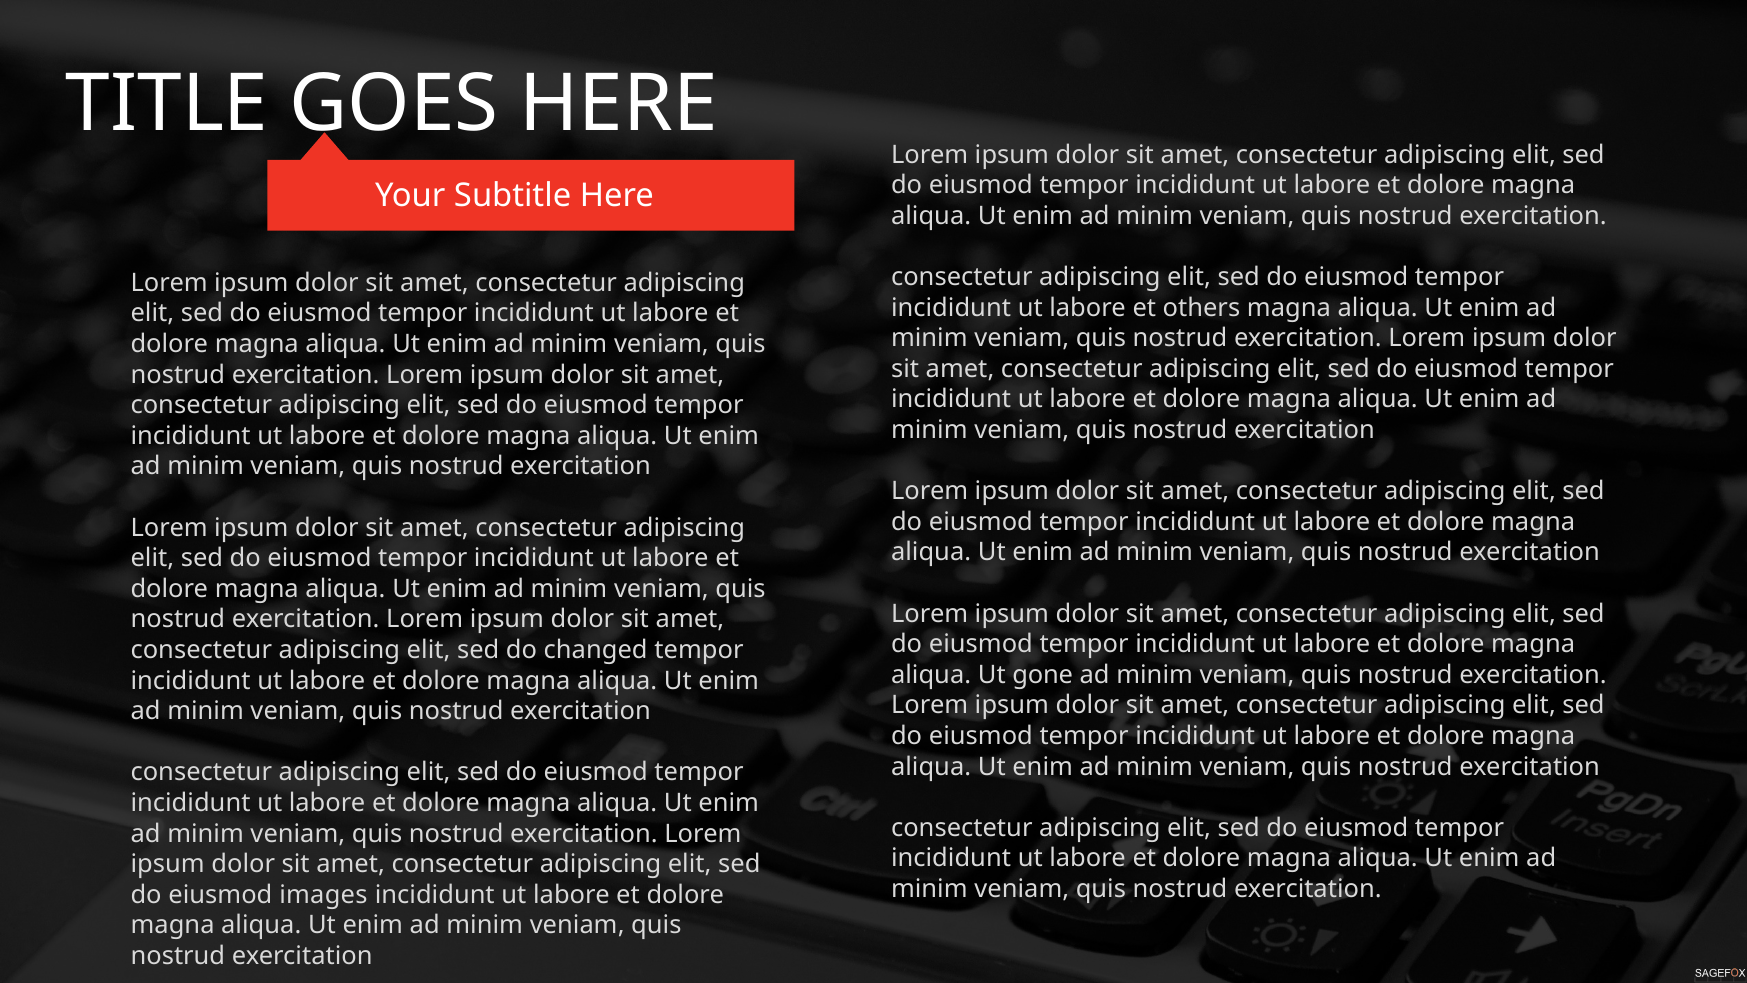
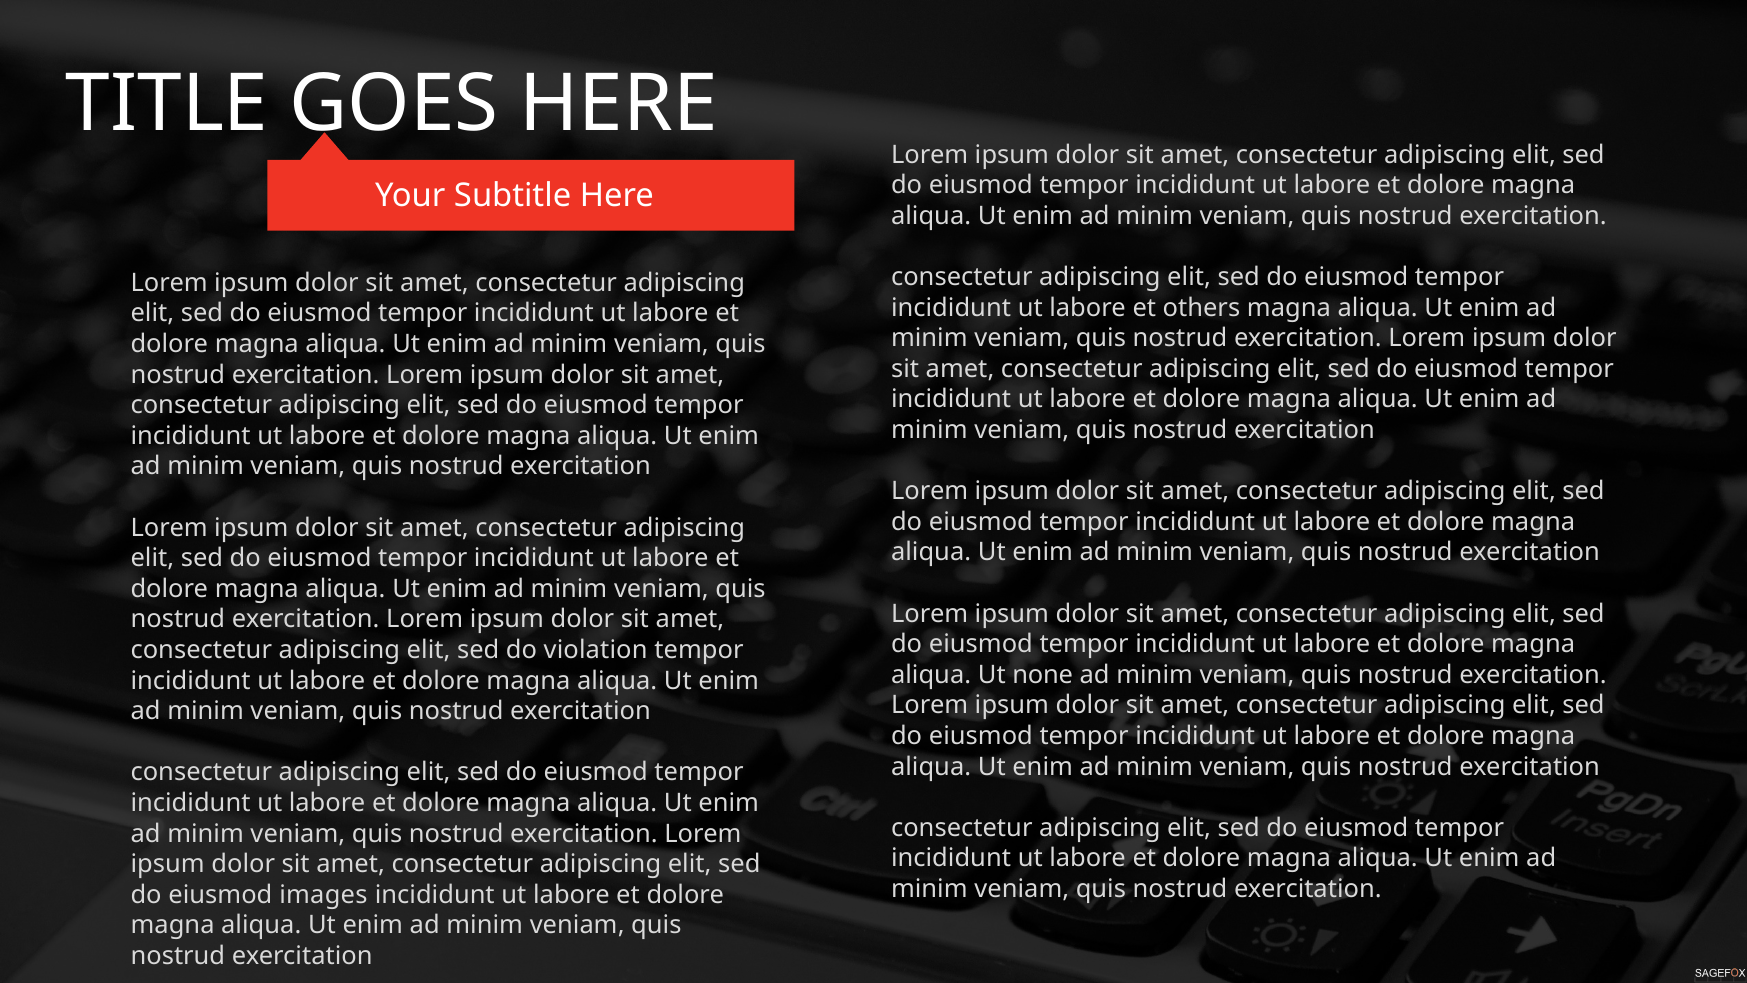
changed: changed -> violation (596, 650)
gone: gone -> none (1043, 675)
